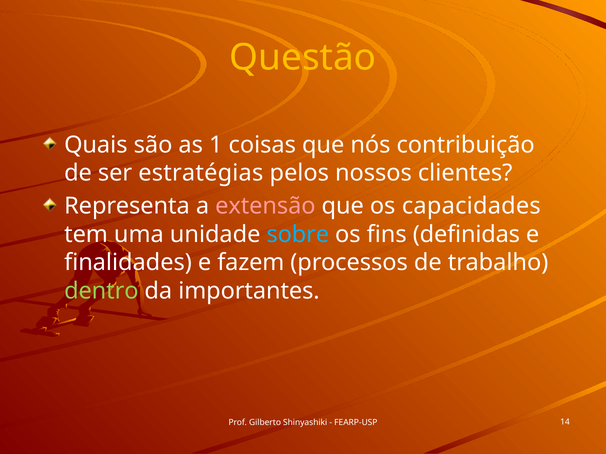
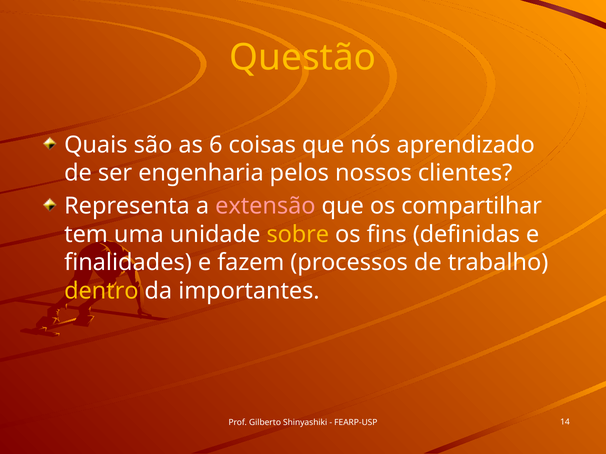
1: 1 -> 6 (216, 145)
contribuição: contribuição -> aprendizado (466, 145)
estratégias: estratégias -> engenharia (201, 173)
capacidades: capacidades -> compartilhar (472, 206)
sobre colour: light blue -> yellow (298, 235)
dentro colour: light green -> yellow (101, 291)
